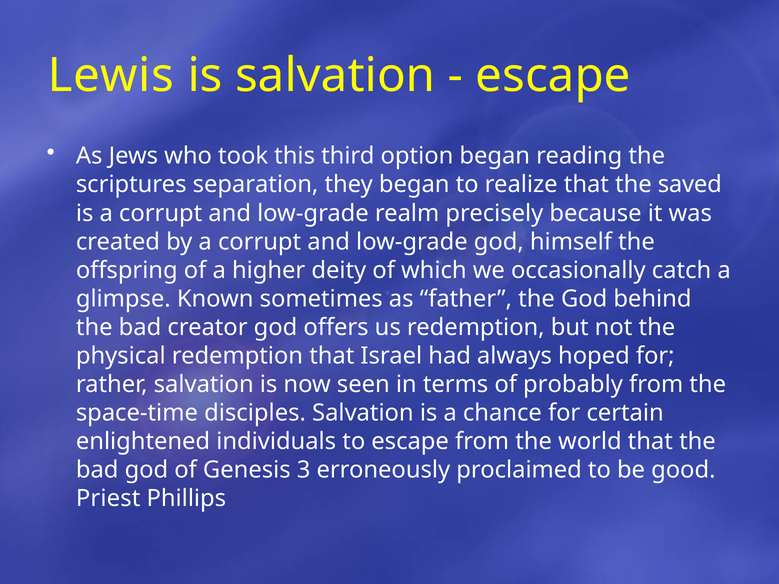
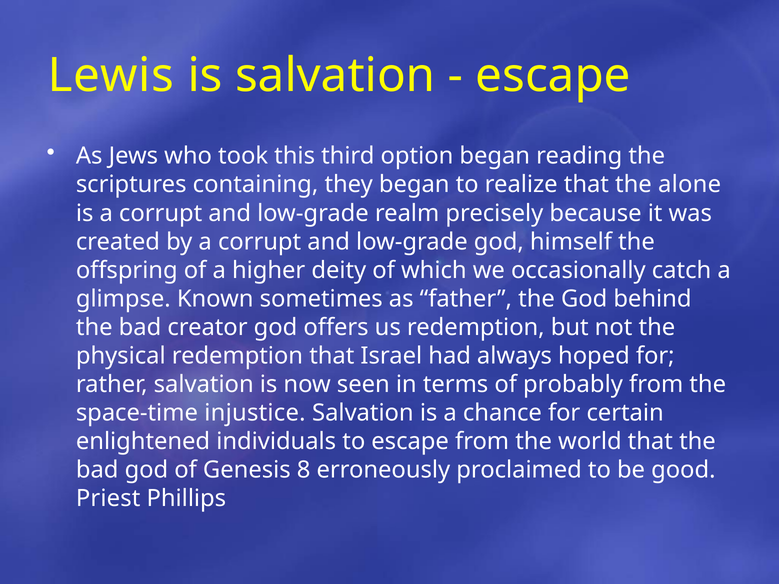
separation: separation -> containing (255, 185)
saved: saved -> alone (690, 185)
disciples: disciples -> injustice (255, 413)
3: 3 -> 8 (304, 470)
